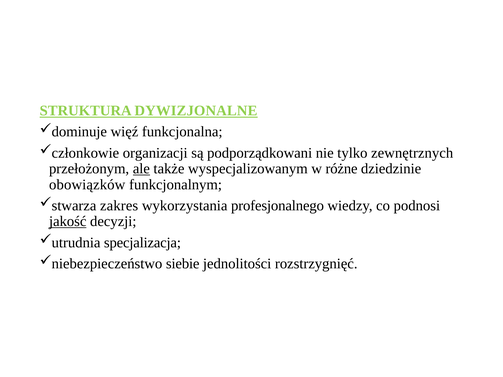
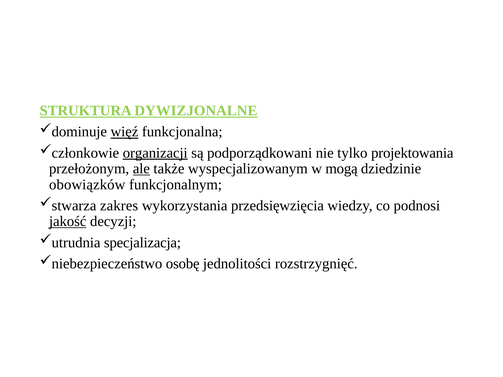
więź underline: none -> present (124, 132)
organizacji underline: none -> present (155, 153)
zewnętrznych: zewnętrznych -> projektowania (412, 153)
różne: różne -> mogą (342, 169)
profesjonalnego: profesjonalnego -> przedsięwzięcia (277, 206)
siebie: siebie -> osobę (183, 264)
